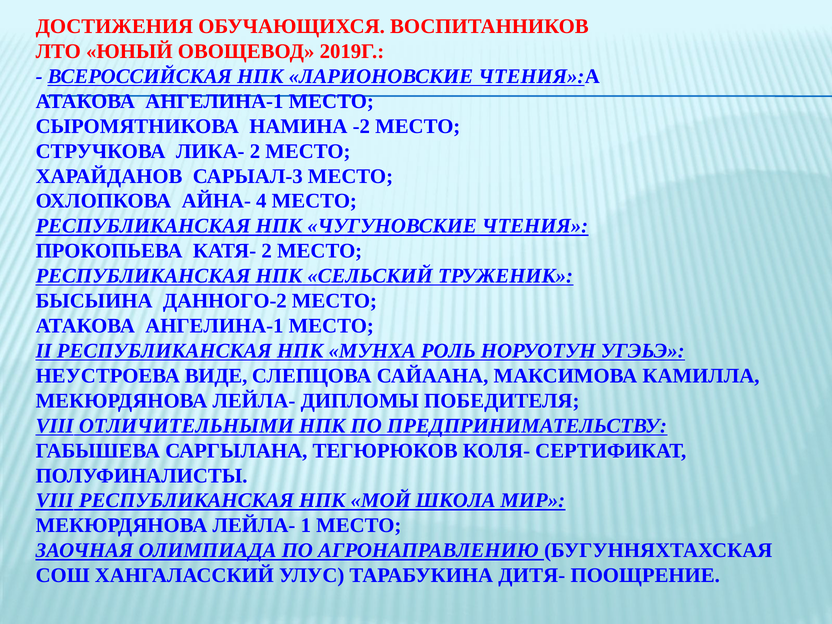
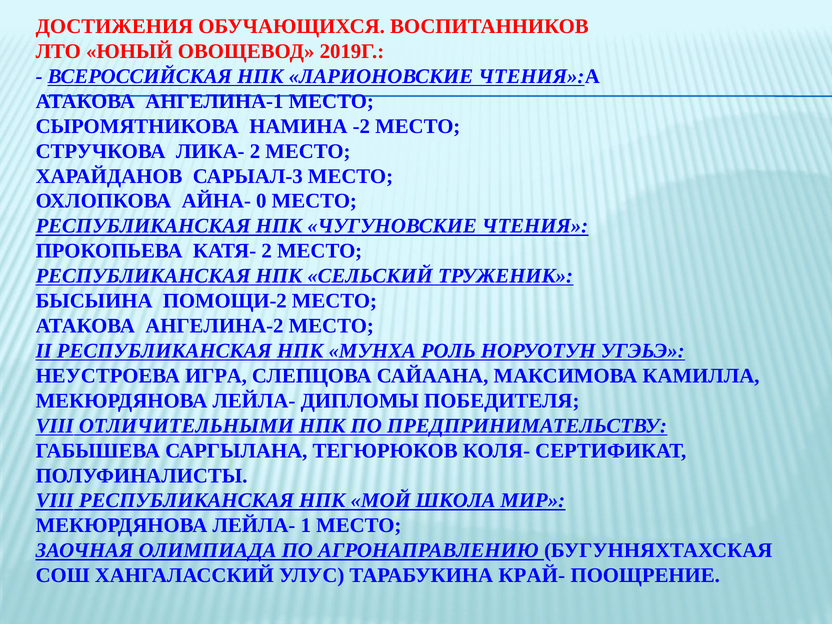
4: 4 -> 0 (261, 201)
ДАННОГО-2: ДАННОГО-2 -> ПОМОЩИ-2 (225, 301)
АНГЕЛИНА-1: АНГЕЛИНА-1 -> АНГЕЛИНА-2 (214, 326)
ВИДЕ: ВИДЕ -> ИГРА (216, 376)
ДИТЯ-: ДИТЯ- -> КРАЙ- (532, 576)
